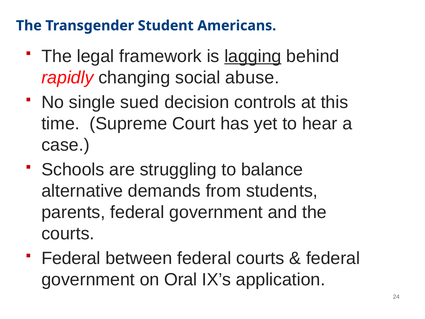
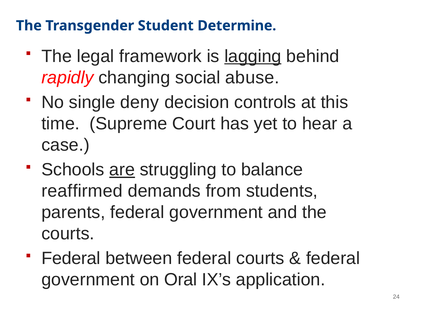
Americans: Americans -> Determine (237, 26)
sued: sued -> deny (140, 102)
are underline: none -> present (122, 170)
alternative: alternative -> reaffirmed (82, 191)
